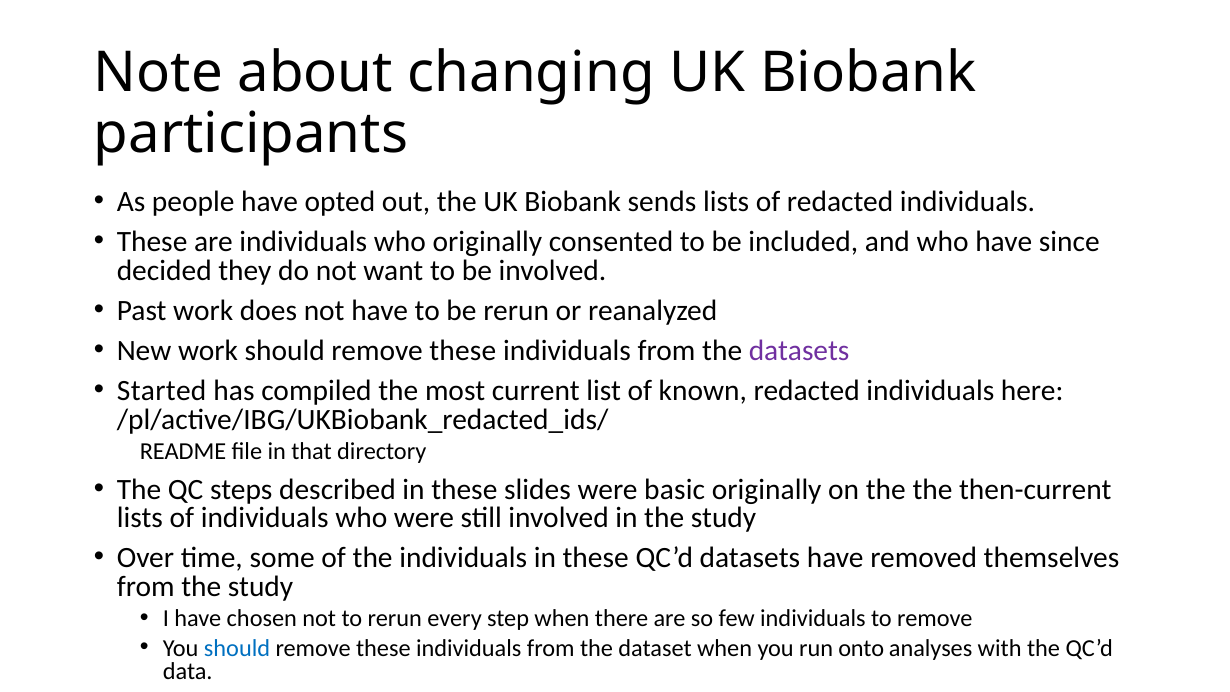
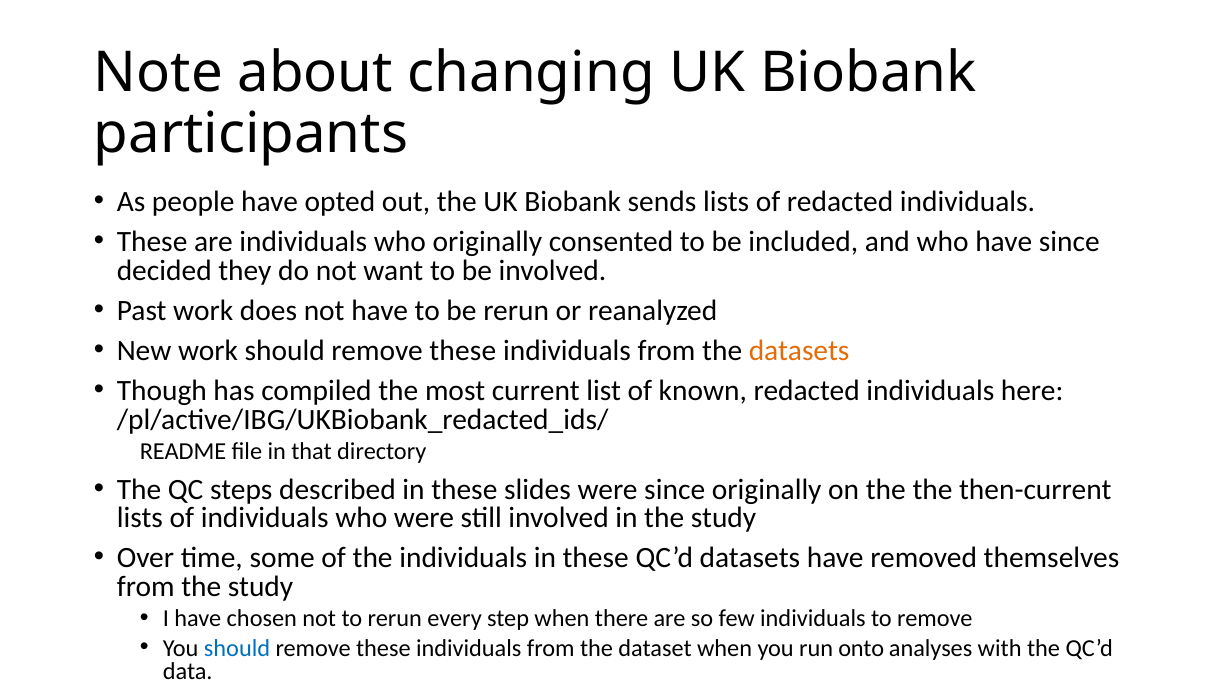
datasets colour: purple -> orange (799, 351)
Started: Started -> Though (162, 391)
were basic: basic -> since (675, 489)
